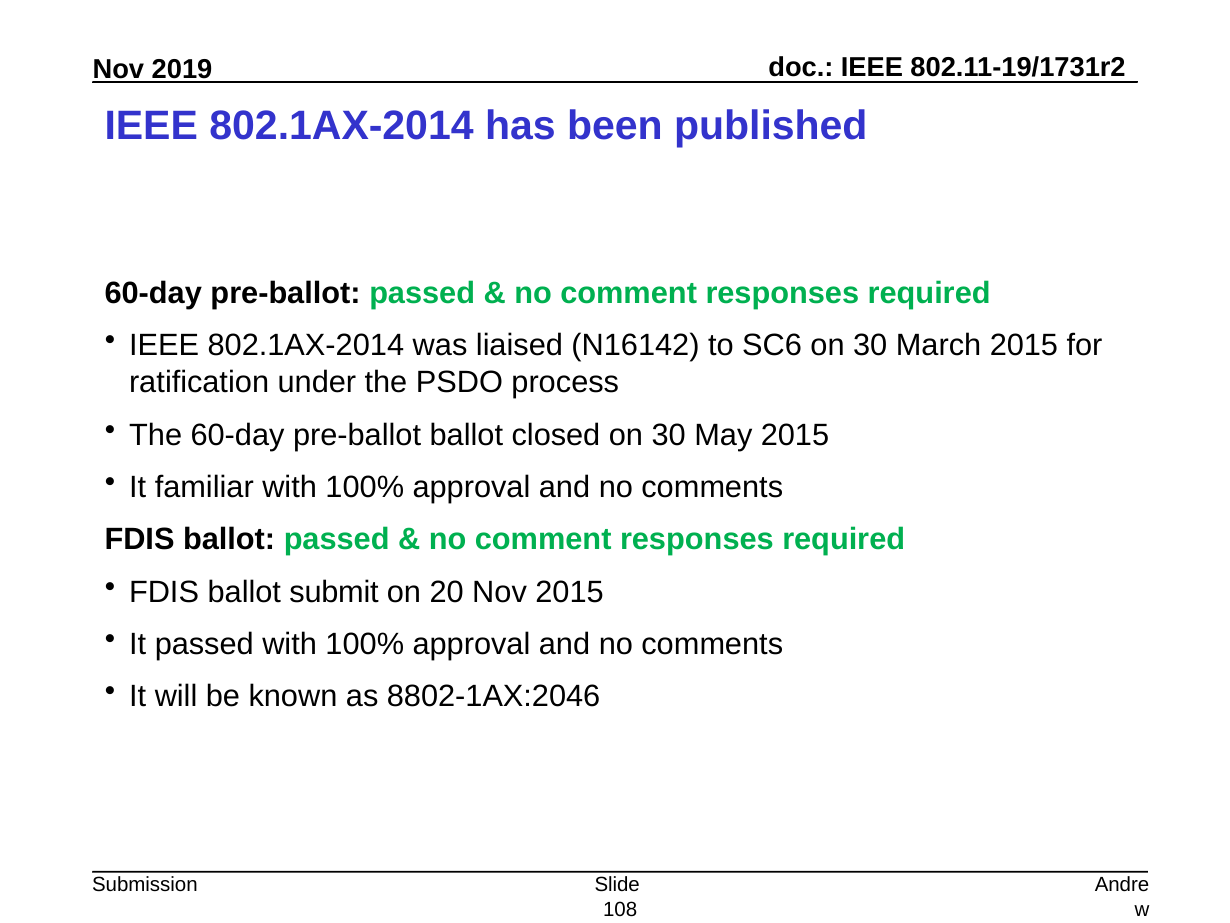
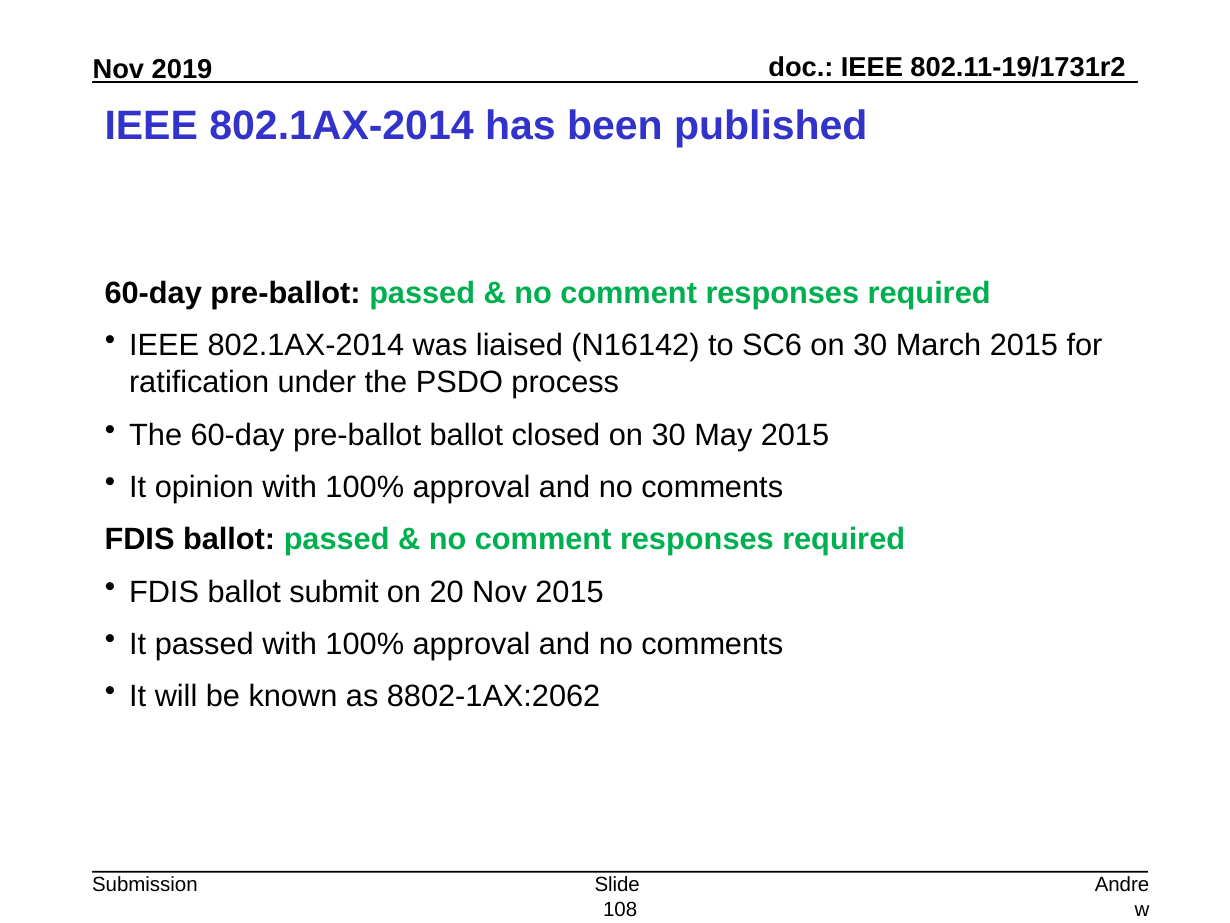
familiar: familiar -> opinion (204, 487)
8802-1AX:2046: 8802-1AX:2046 -> 8802-1AX:2062 (494, 696)
